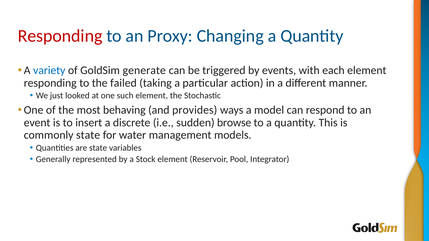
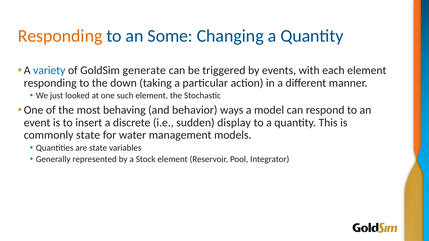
Responding colour: red -> orange (60, 36)
Proxy: Proxy -> Some (170, 36)
failed: failed -> down (124, 83)
provides: provides -> behavior (195, 110)
browse: browse -> display (234, 123)
